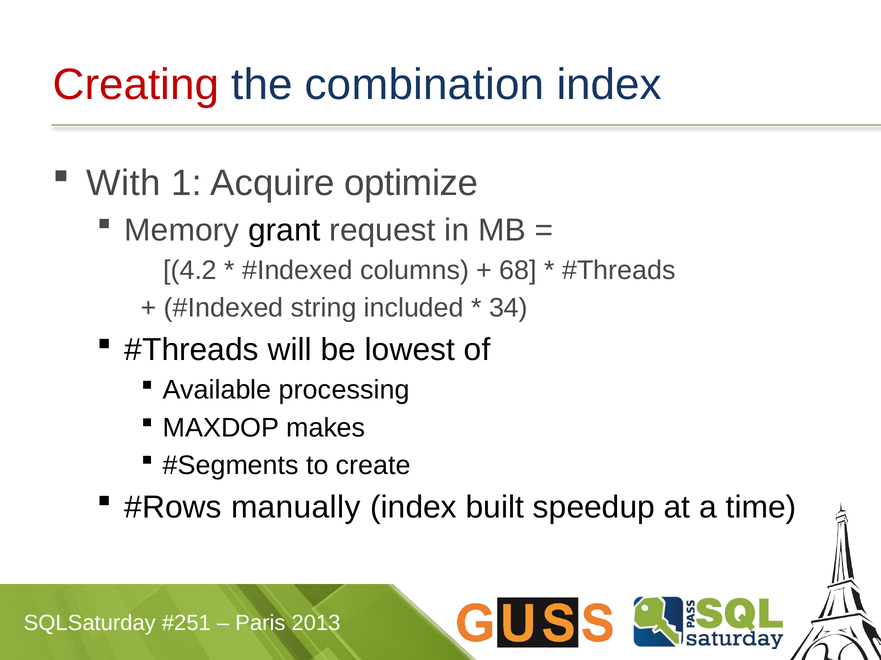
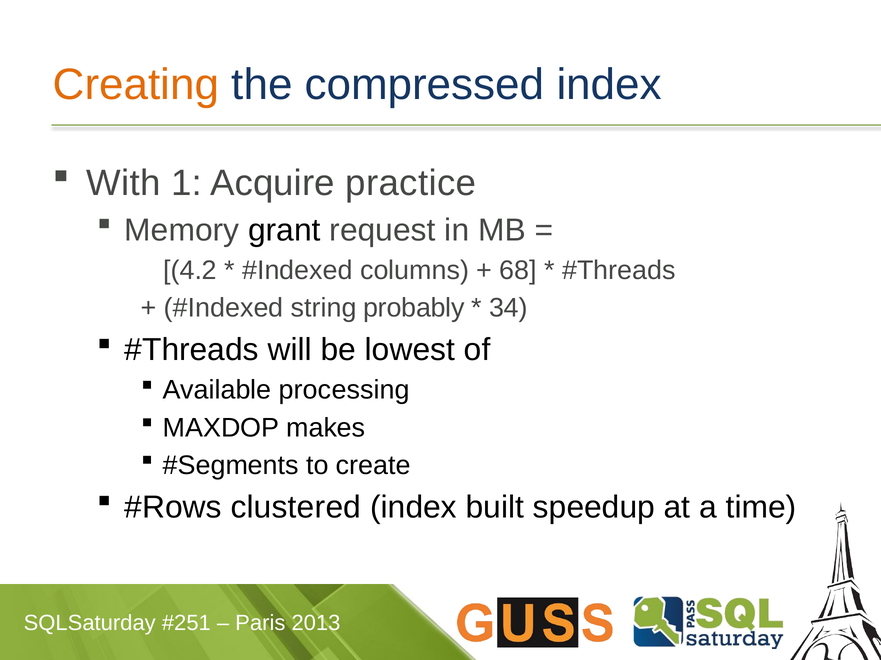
Creating colour: red -> orange (136, 85)
combination: combination -> compressed (425, 85)
optimize: optimize -> practice (411, 183)
included: included -> probably (414, 308)
manually: manually -> clustered (296, 508)
